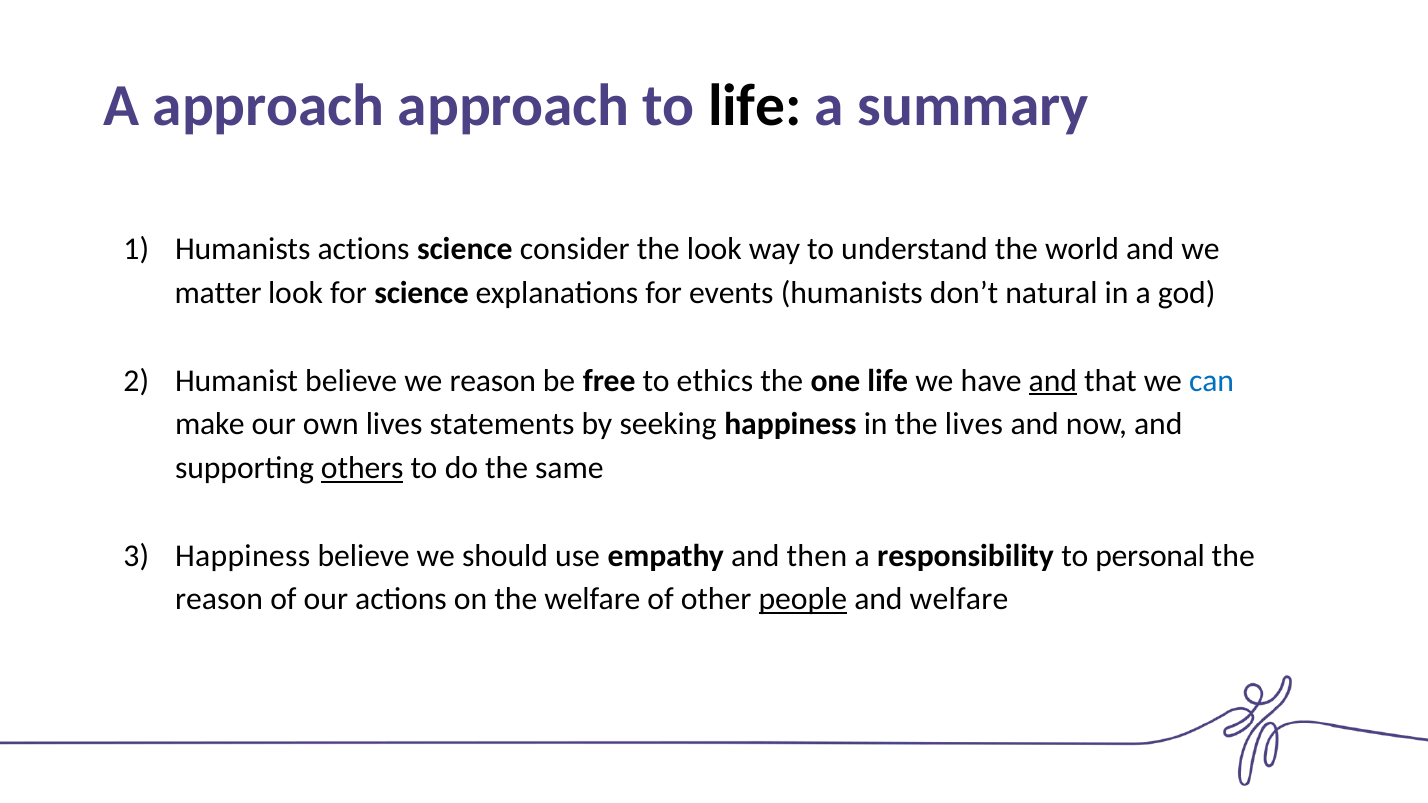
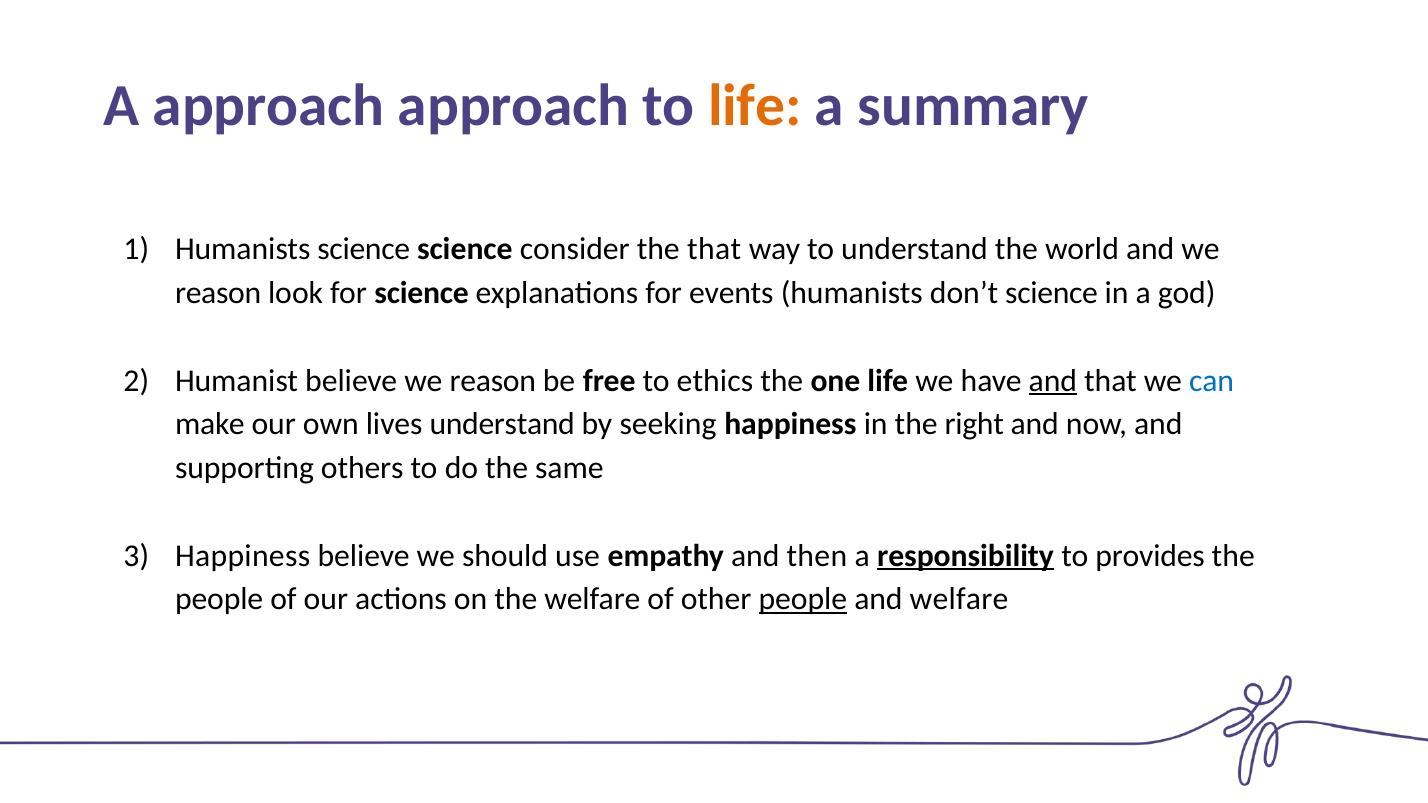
life colour: black -> orange (755, 106)
Humanists actions: actions -> science (364, 250)
the look: look -> that (714, 250)
matter: matter -> reason (218, 293)
don’t natural: natural -> science (1052, 293)
lives statements: statements -> understand (502, 425)
the lives: lives -> right (974, 425)
others underline: present -> none (362, 468)
responsibility underline: none -> present (965, 556)
personal: personal -> provides (1150, 556)
reason: reason -> people (219, 600)
